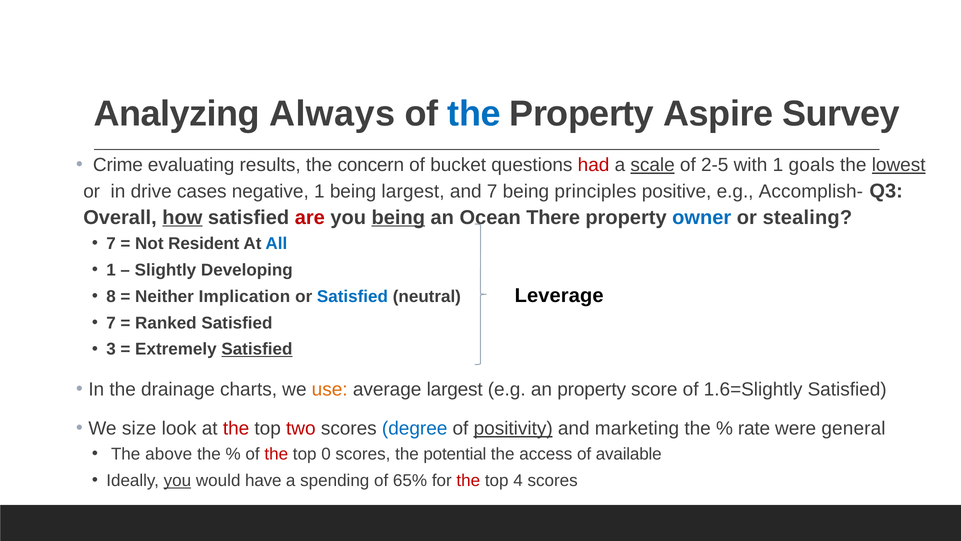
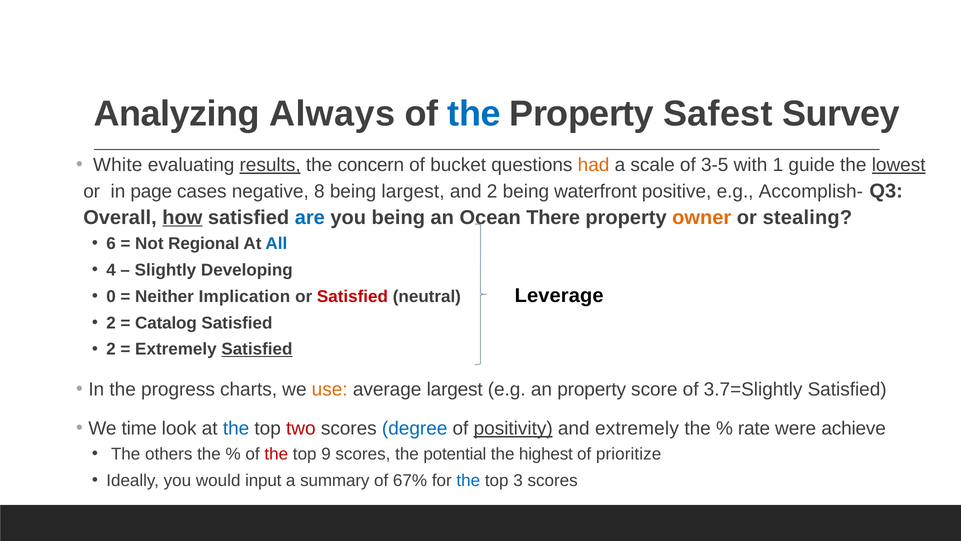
Aspire: Aspire -> Safest (718, 114)
Crime: Crime -> White (118, 165)
results underline: none -> present (270, 165)
had colour: red -> orange (594, 165)
scale underline: present -> none (653, 165)
2-5: 2-5 -> 3-5 (715, 165)
goals: goals -> guide (812, 165)
drive: drive -> page (151, 191)
negative 1: 1 -> 8 (319, 191)
and 7: 7 -> 2 (492, 191)
principles: principles -> waterfront (596, 191)
are colour: red -> blue (310, 217)
being underline: present -> none (398, 217)
owner colour: blue -> orange (702, 217)
7: 7 -> 6 (111, 243)
Resident: Resident -> Regional (204, 243)
1: 1 -> 4 (111, 270)
8: 8 -> 0 (111, 296)
Satisfied colour: blue -> red (352, 296)
7: 7 -> 2 (111, 323)
Ranked: Ranked -> Catalog (166, 323)
3: 3 -> 2 (111, 349)
drainage: drainage -> progress (178, 389)
1.6=Slightly: 1.6=Slightly -> 3.7=Slightly (753, 389)
size: size -> time (139, 428)
the colour: red -> blue (236, 428)
and marketing: marketing -> extremely (637, 428)
general: general -> achieve (854, 428)
above: above -> others (169, 454)
0: 0 -> 9 (326, 454)
access: access -> highest (546, 454)
available: available -> prioritize (629, 454)
you underline: present -> none (177, 480)
have: have -> input (263, 480)
spending: spending -> summary (335, 480)
65%: 65% -> 67% (410, 480)
the colour: red -> blue (468, 480)
4: 4 -> 3 (518, 480)
